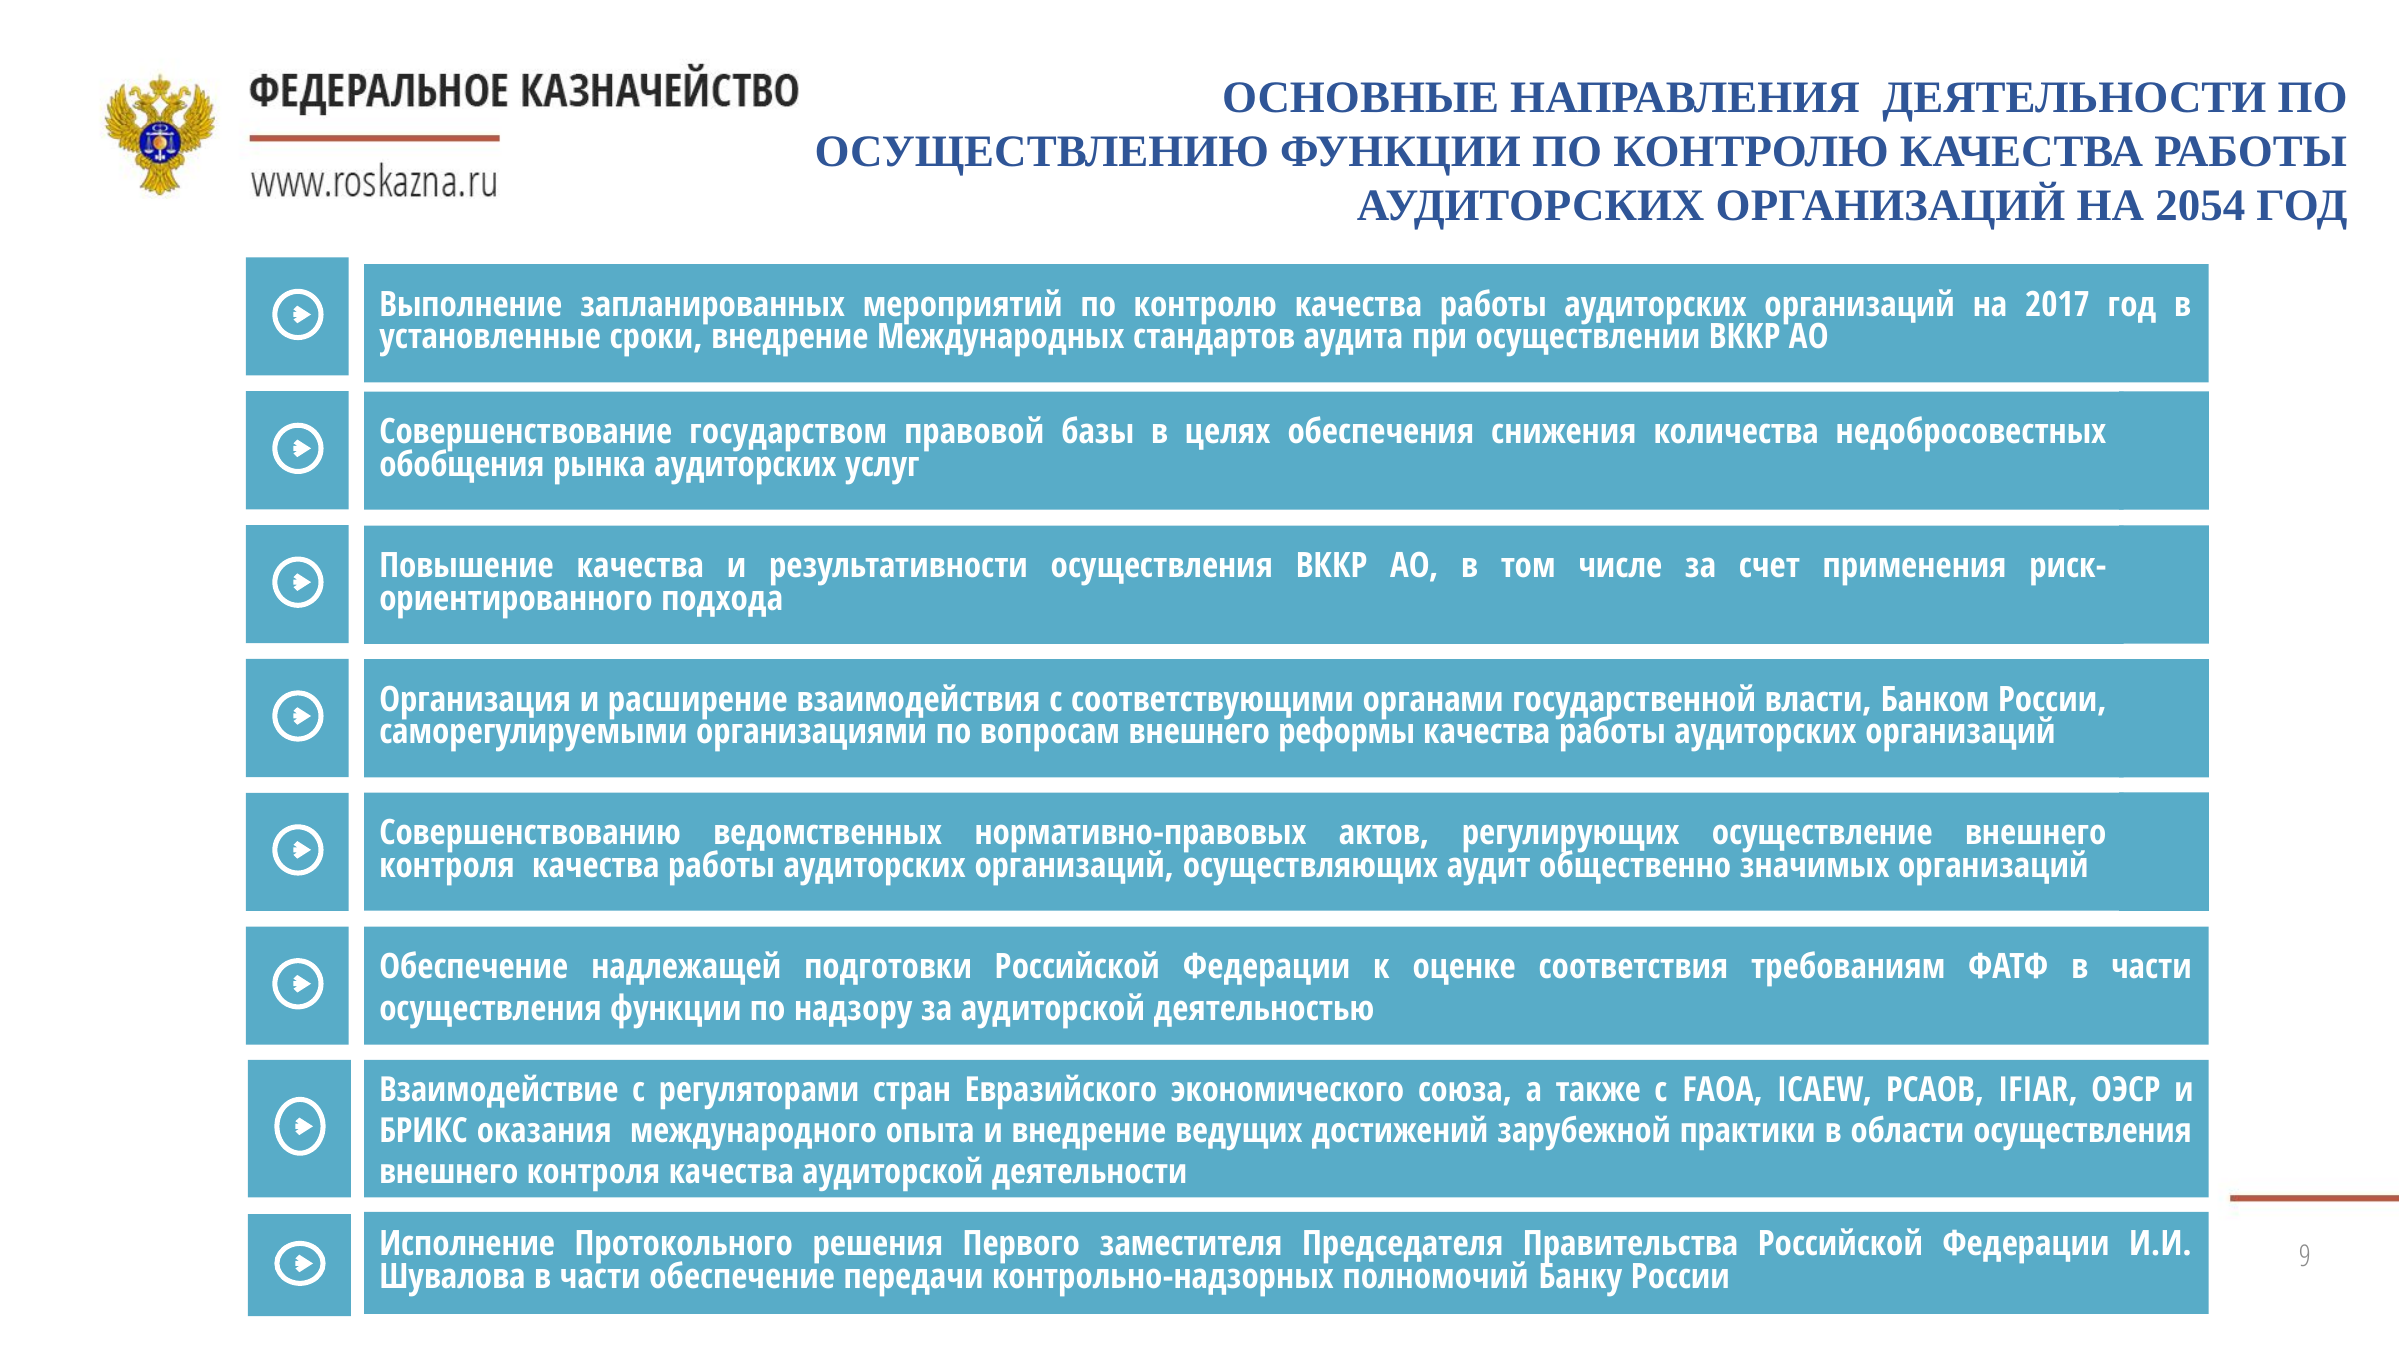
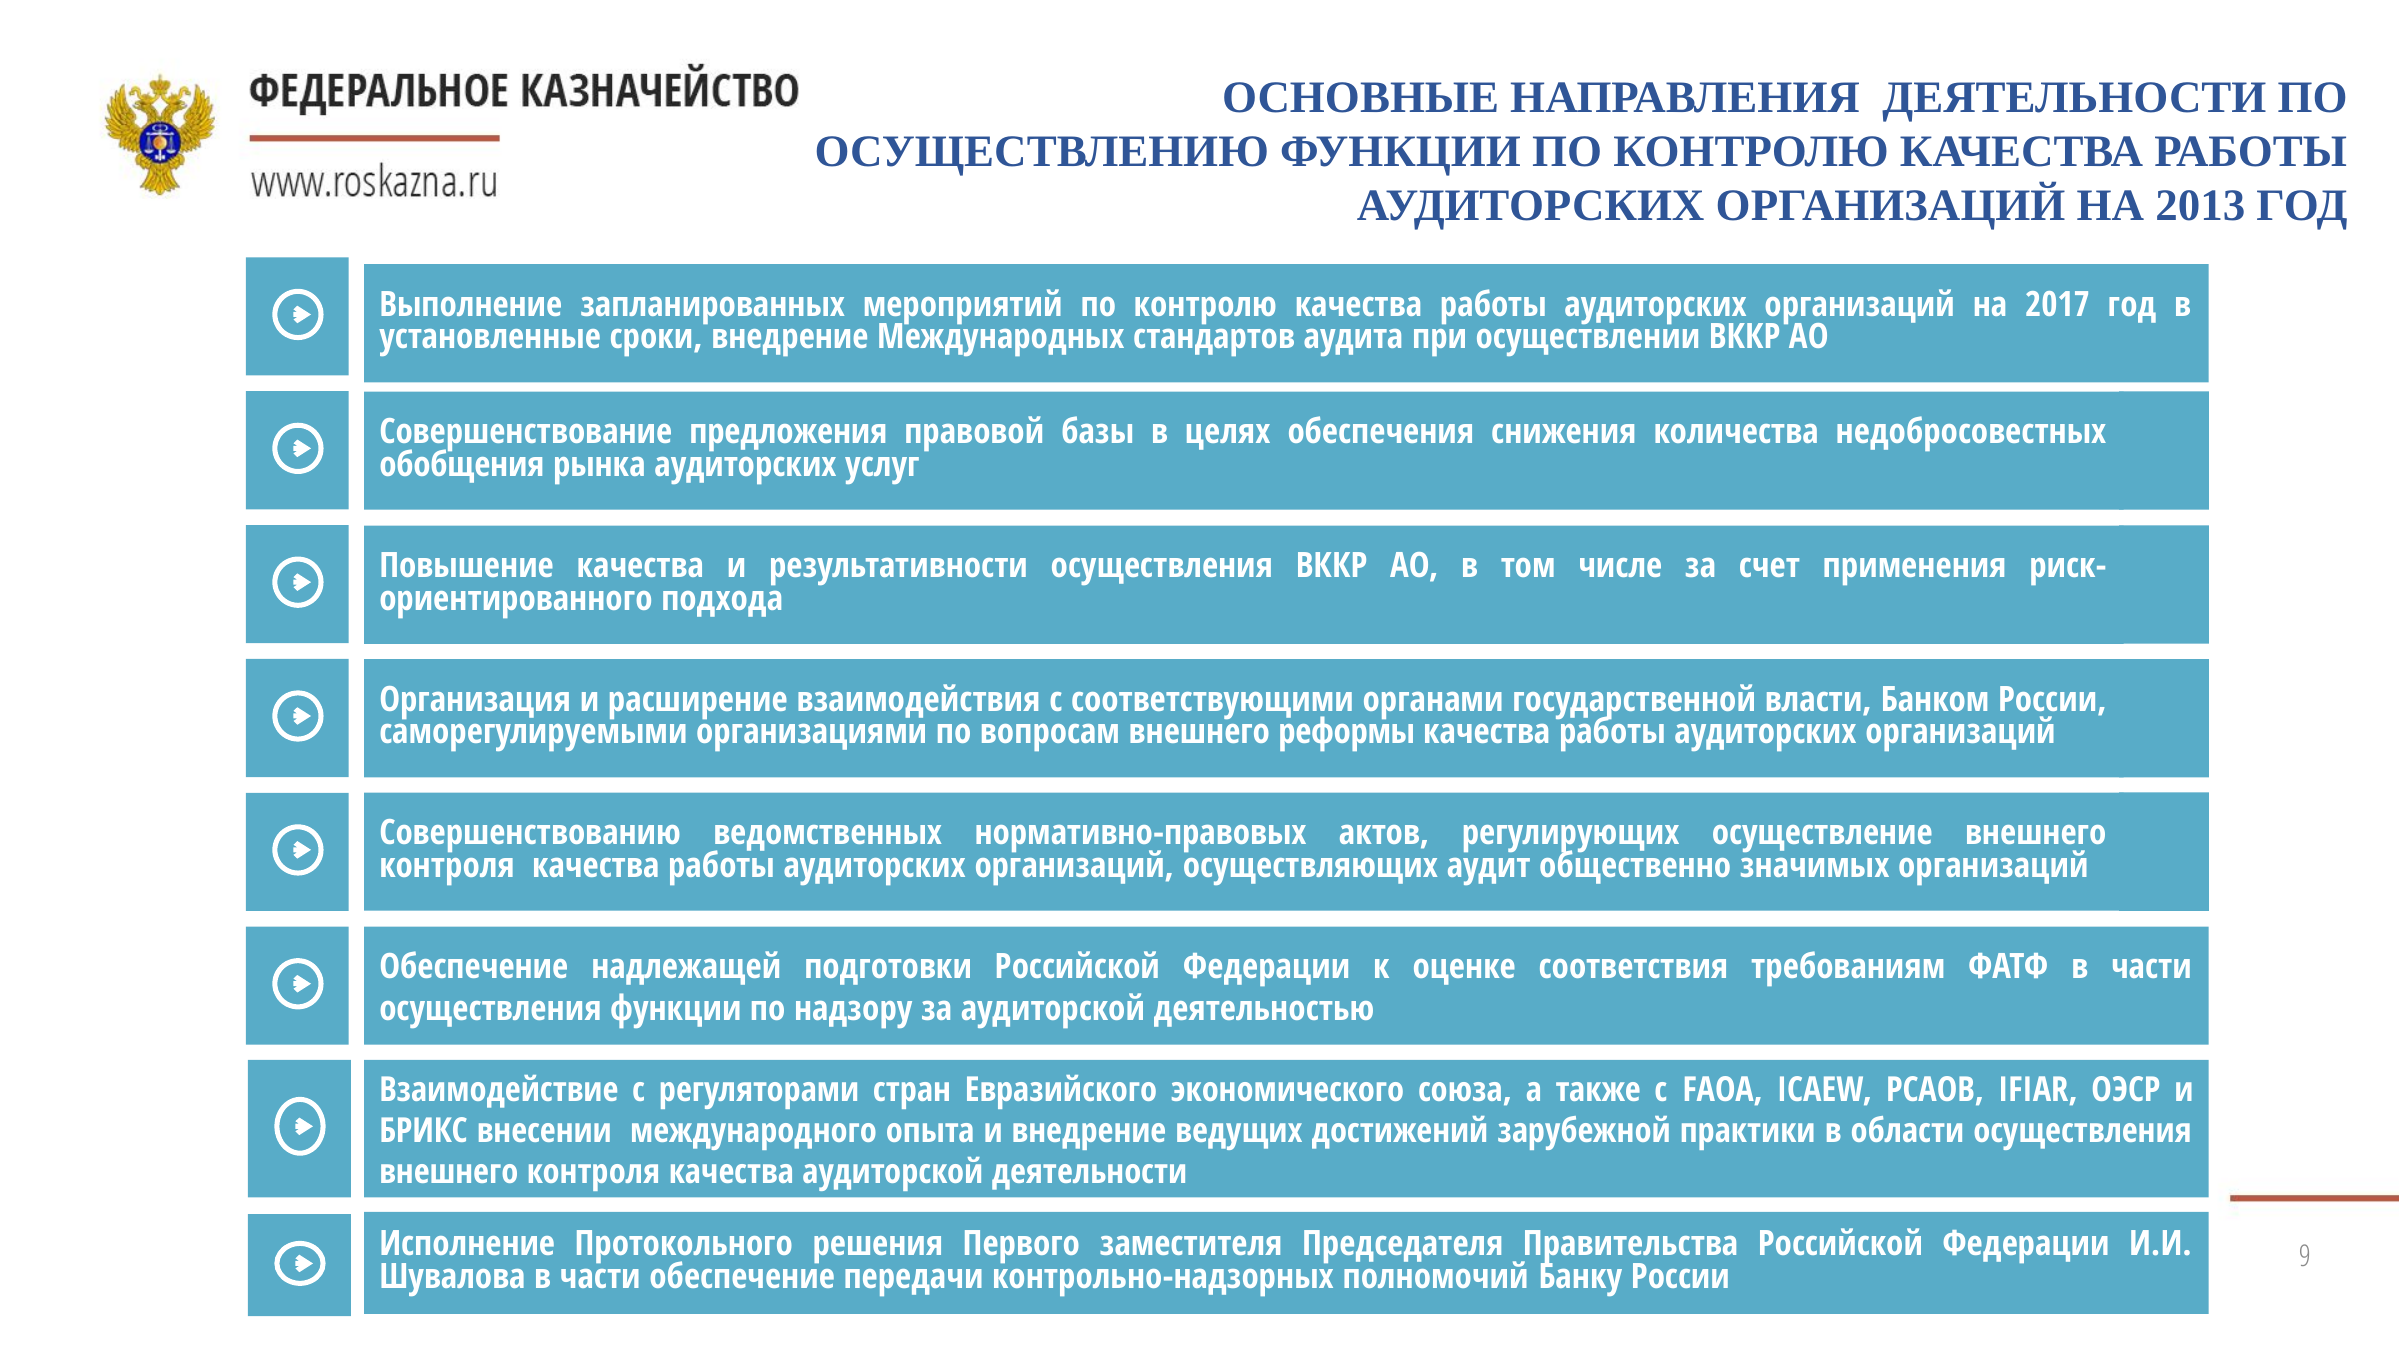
2054: 2054 -> 2013 (2200, 205)
государством: государством -> предложения (788, 432)
оказания: оказания -> внесении (544, 1131)
